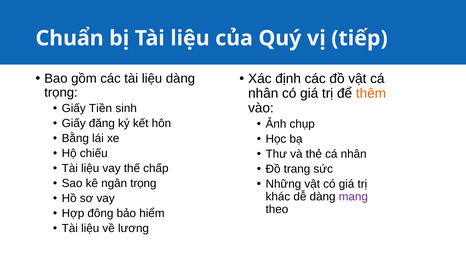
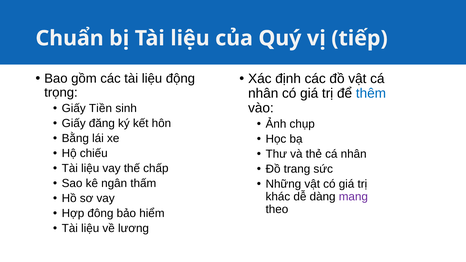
liệu dàng: dàng -> động (180, 79)
thêm colour: orange -> blue (371, 93)
ngân trọng: trọng -> thấm (143, 184)
